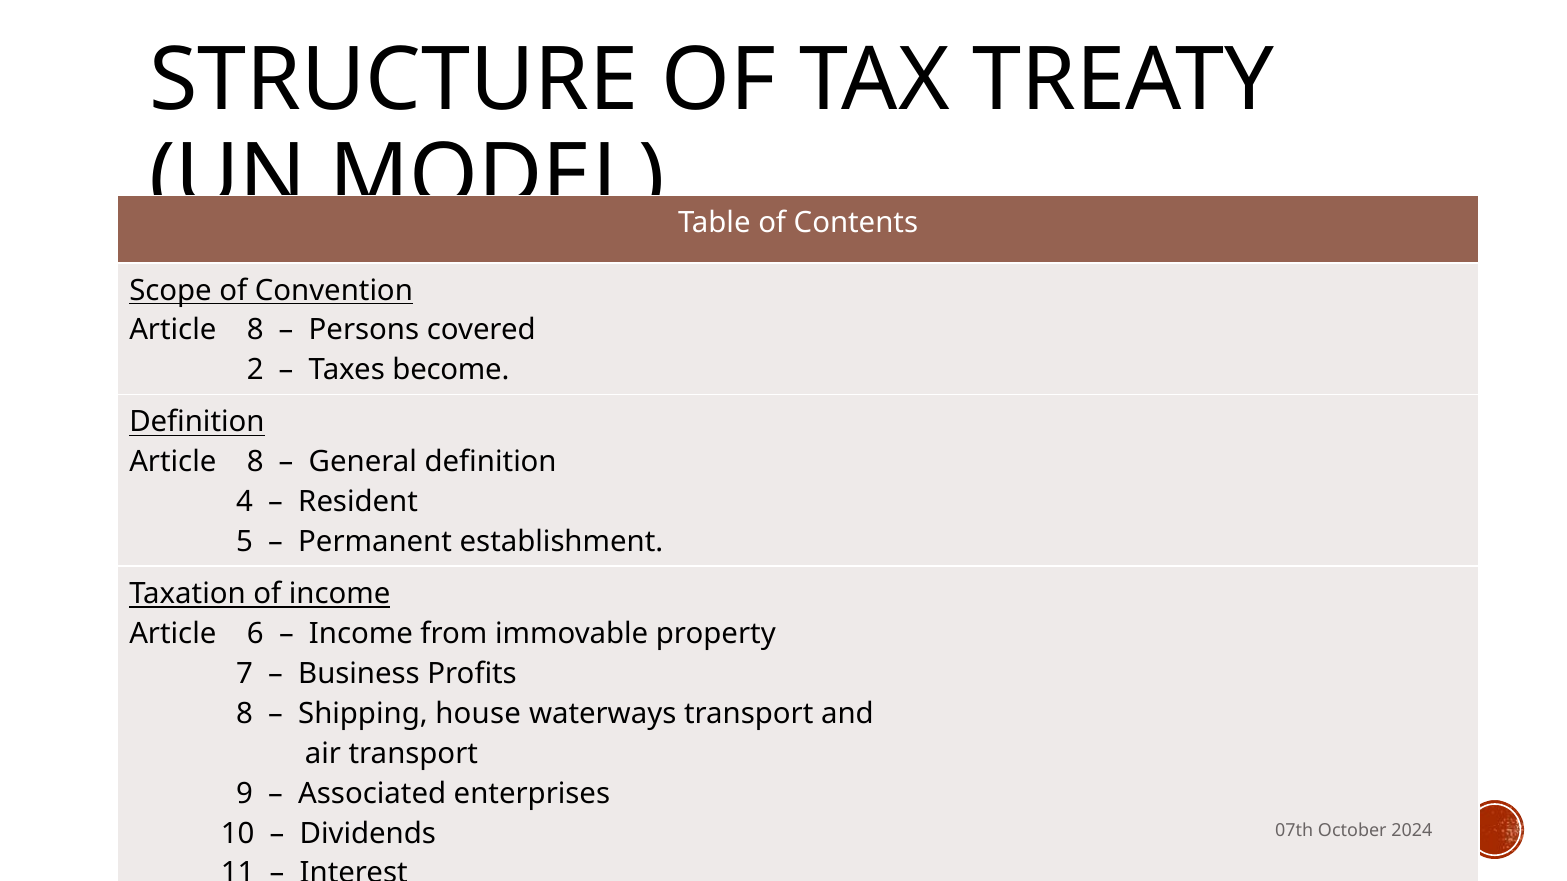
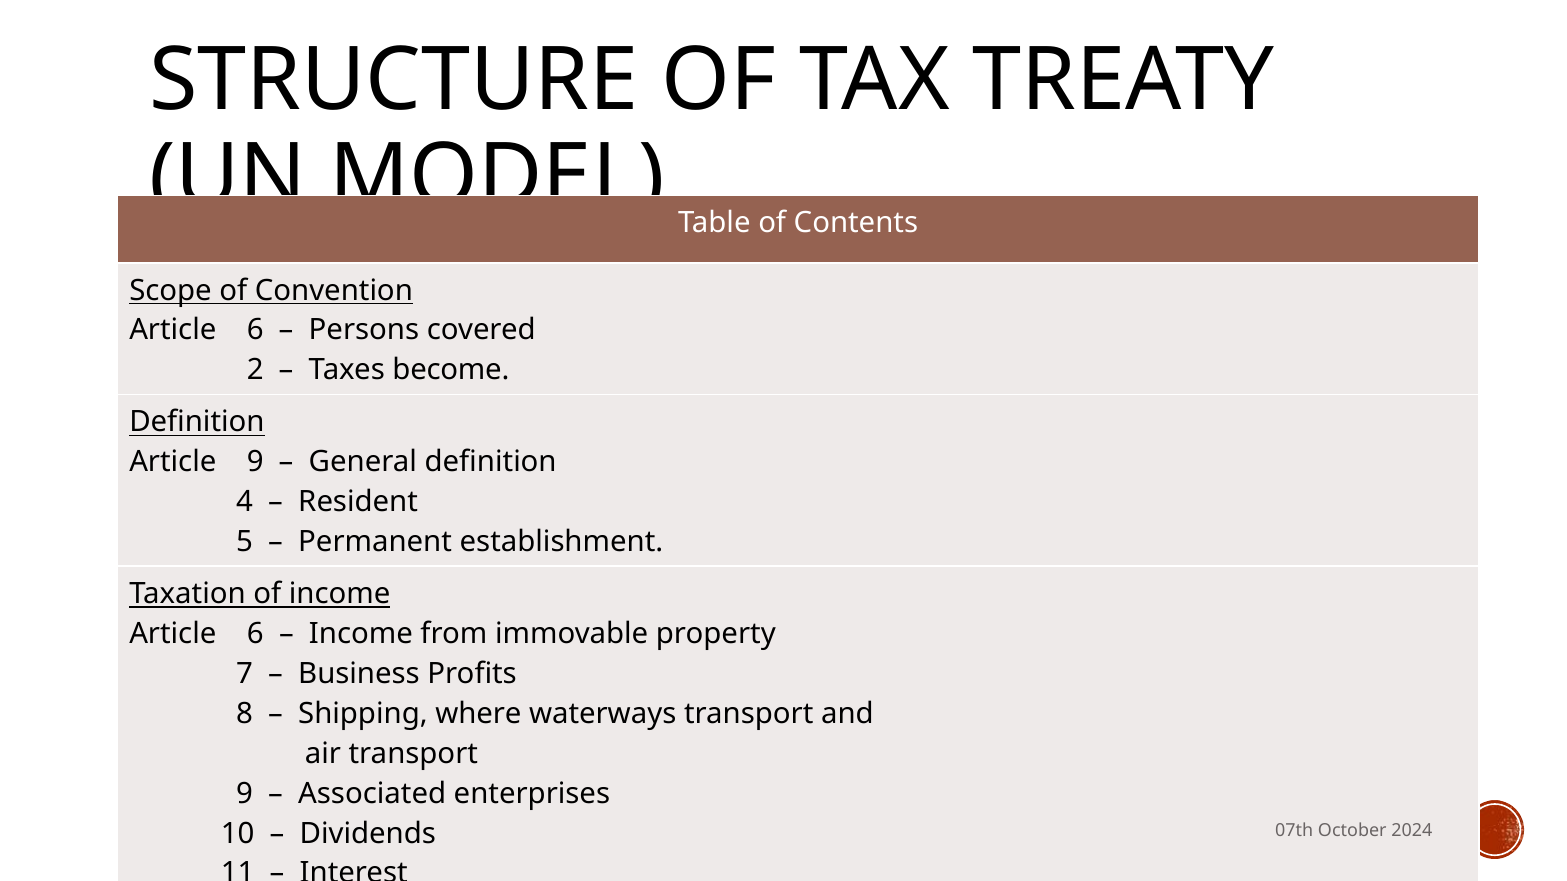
8: 8 -> 6 (255, 330)
8: 8 -> 9 (255, 462)
house: house -> where (478, 714)
